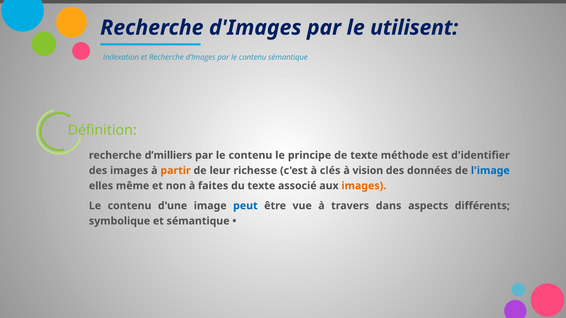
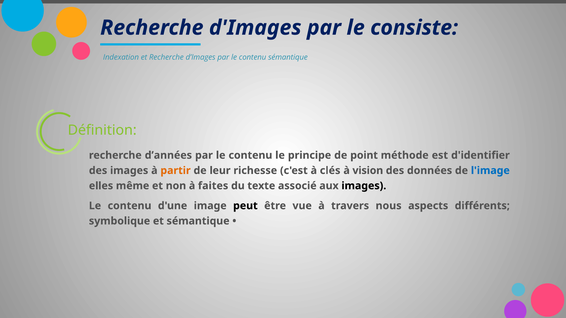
utilisent: utilisent -> consiste (414, 28)
d’milliers: d’milliers -> d’années (168, 155)
de texte: texte -> point (364, 155)
images colour: orange -> black (364, 186)
peut colour: blue -> black (245, 206)
dans: dans -> nous (389, 206)
